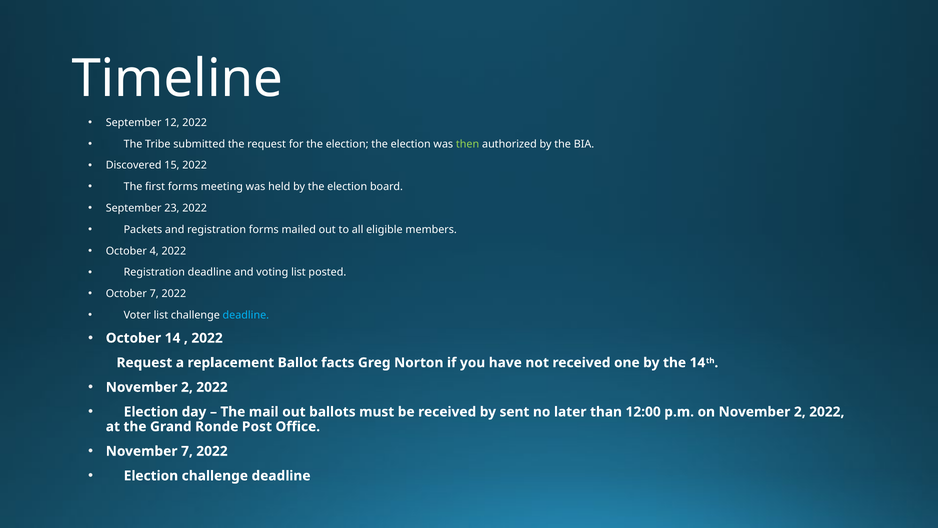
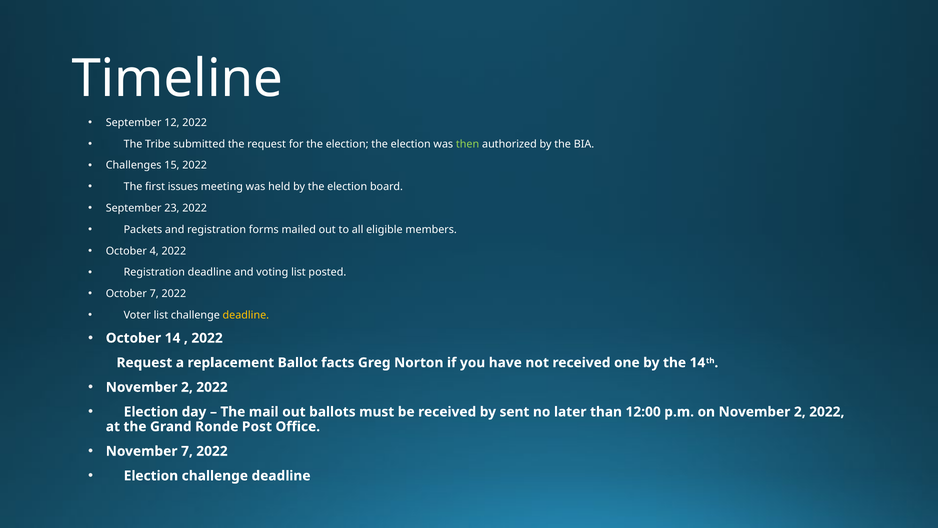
Discovered: Discovered -> Challenges (134, 165)
first forms: forms -> issues (183, 187)
deadline colour: light blue -> yellow (246, 315)
